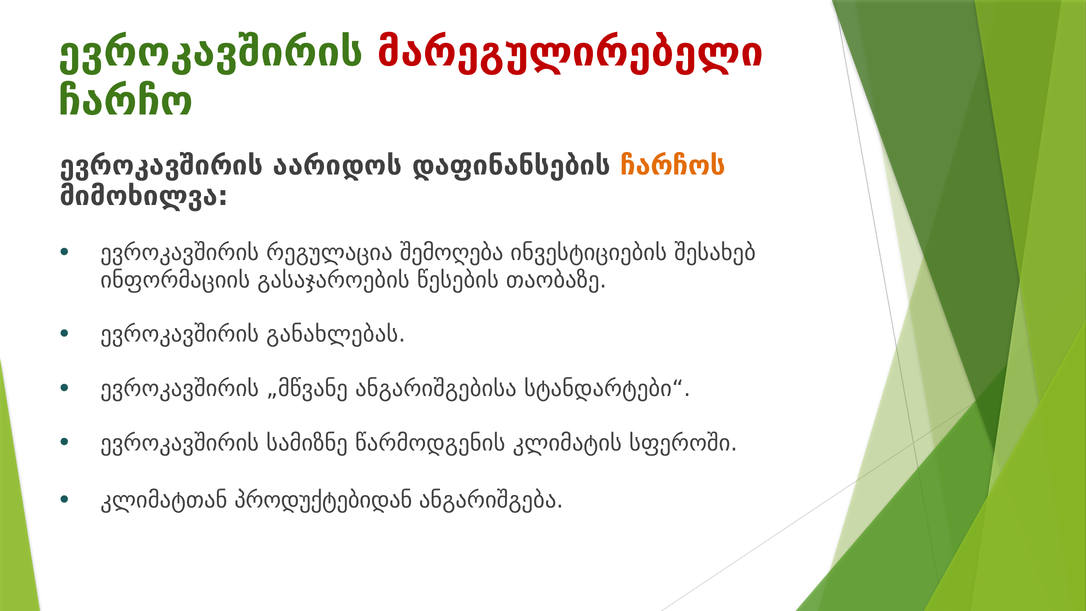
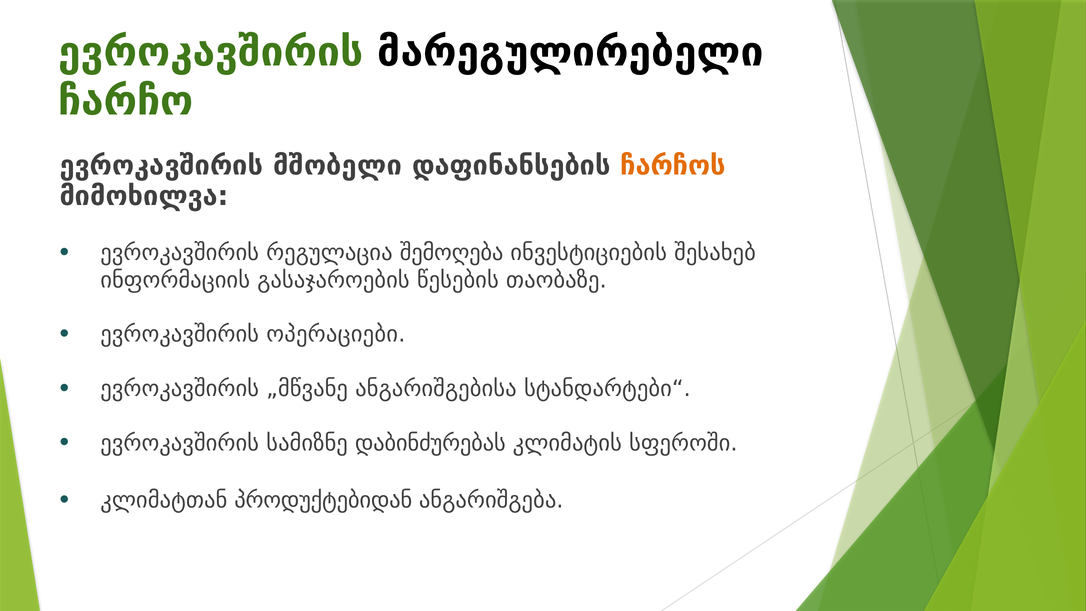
მარეგულირებელი colour: red -> black (571, 52)
აარიდოს: აარიდოს -> მშობელი (338, 166)
განახლებას: განახლებას -> ოპერაციები (336, 334)
წარმოდგენის: წარმოდგენის -> დაბინძურებას (430, 443)
